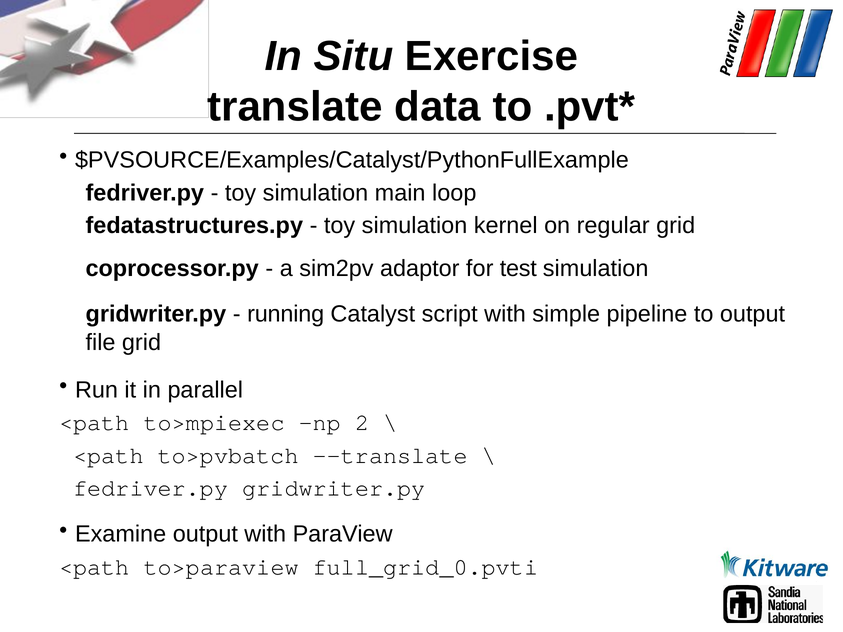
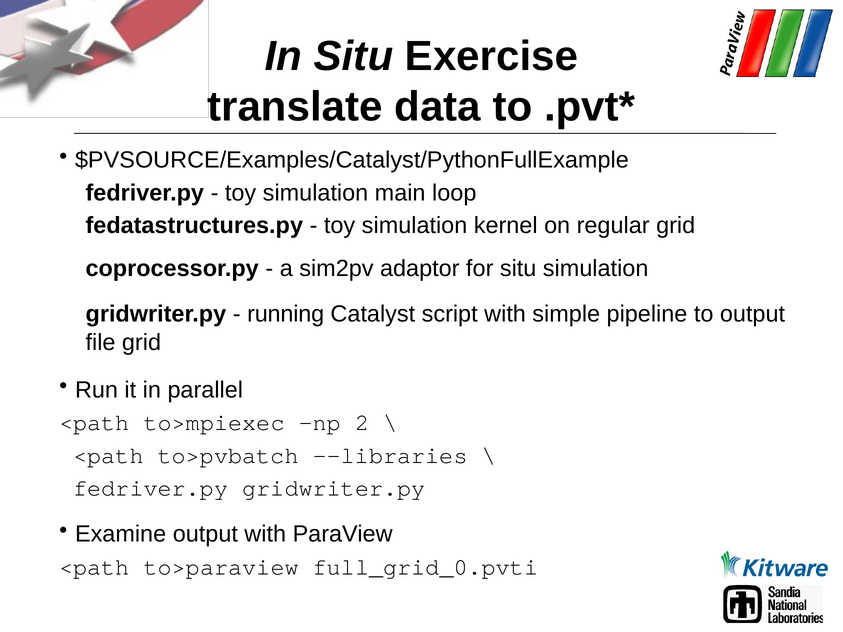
for test: test -> situ (518, 268)
--translate: --translate -> --libraries (390, 456)
